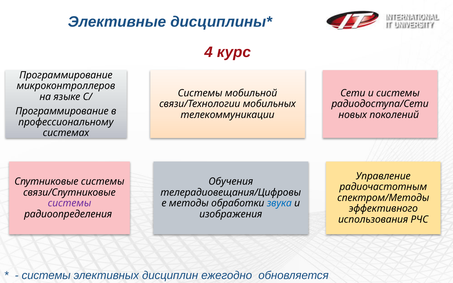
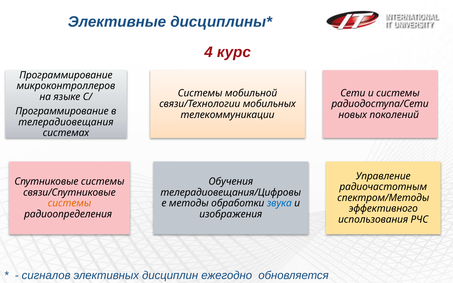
профессиональному: профессиональному -> телерадиовещания (66, 122)
системы colour: purple -> orange (69, 203)
системы: системы -> сигналов (46, 275)
